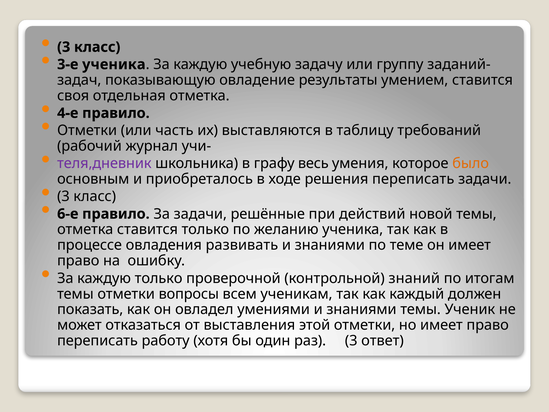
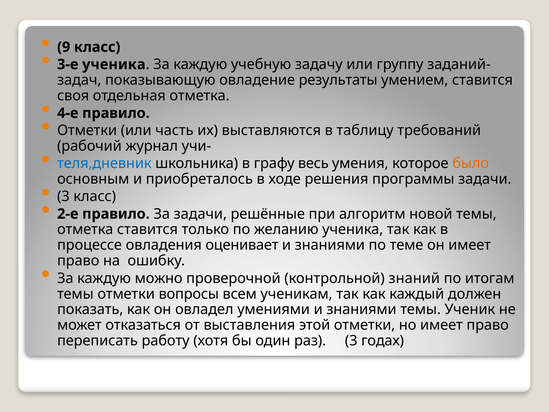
3: 3 -> 9 (64, 47)
теля,дневник colour: purple -> blue (104, 163)
решения переписать: переписать -> программы (413, 179)
6-е: 6-е -> 2-е (68, 214)
действий: действий -> алгоритм (372, 214)
развивать: развивать -> оценивает (242, 245)
каждую только: только -> можно (159, 278)
ответ: ответ -> годах (383, 341)
